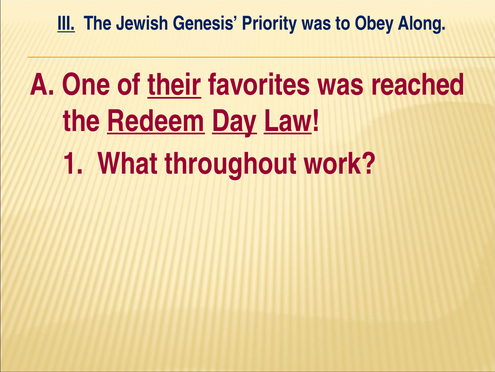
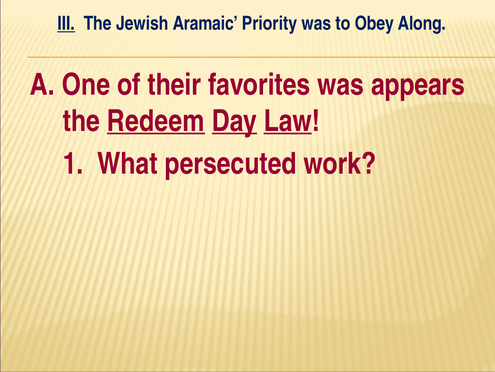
Genesis: Genesis -> Aramaic (205, 24)
their underline: present -> none (174, 85)
reached: reached -> appears (418, 85)
throughout: throughout -> persecuted (231, 163)
